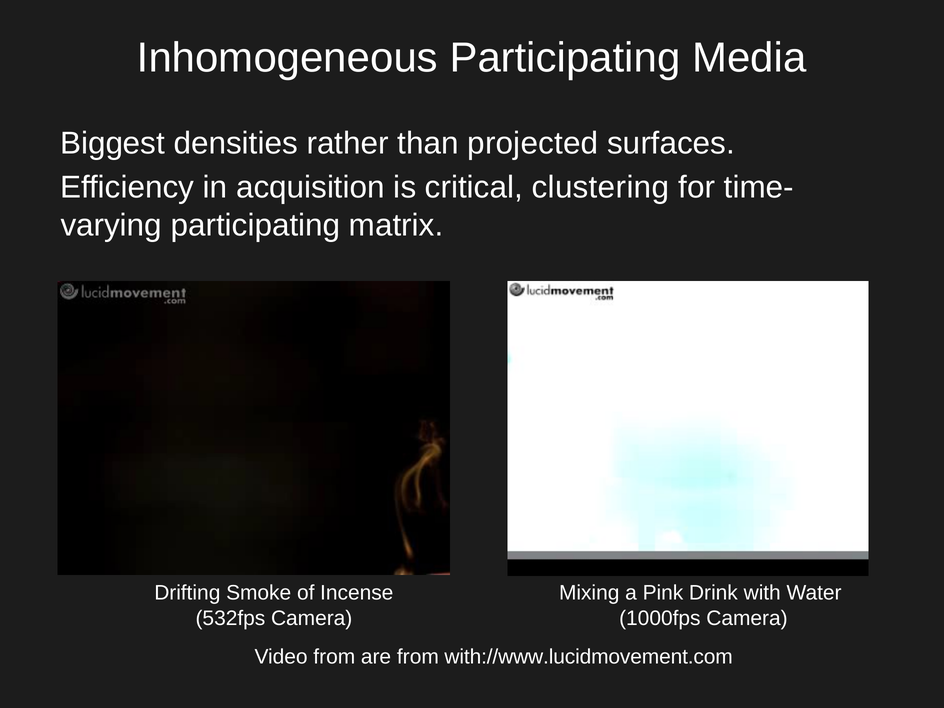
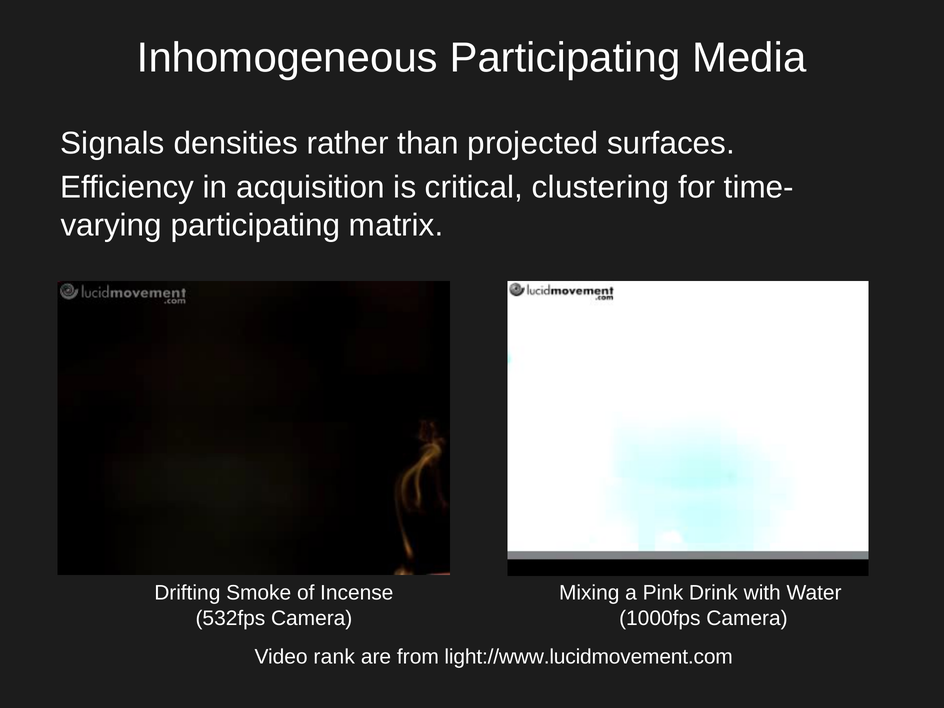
Biggest: Biggest -> Signals (112, 143)
Video from: from -> rank (334, 657)
with://www.lucidmovement.com: with://www.lucidmovement.com -> light://www.lucidmovement.com (589, 657)
